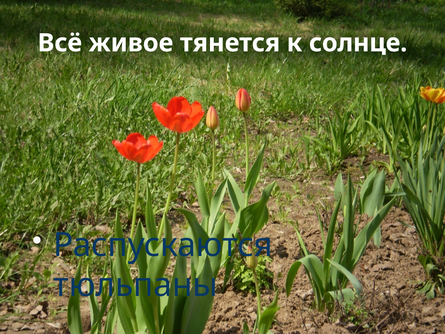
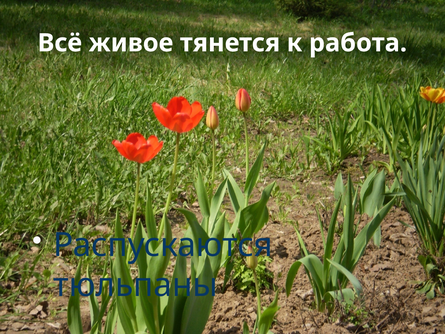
солнце: солнце -> работа (358, 43)
